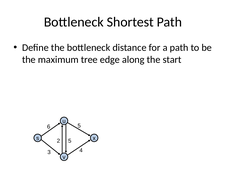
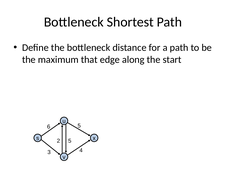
tree: tree -> that (89, 59)
